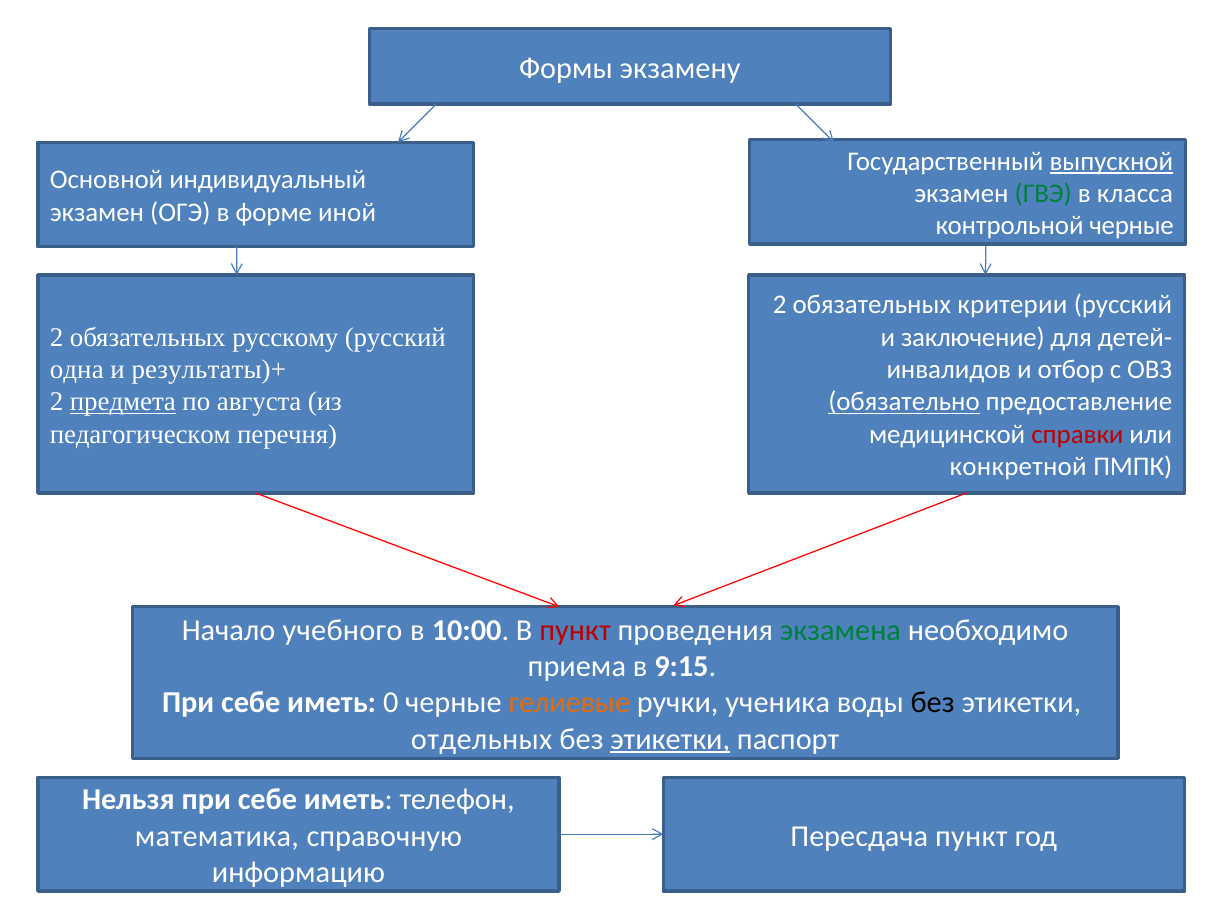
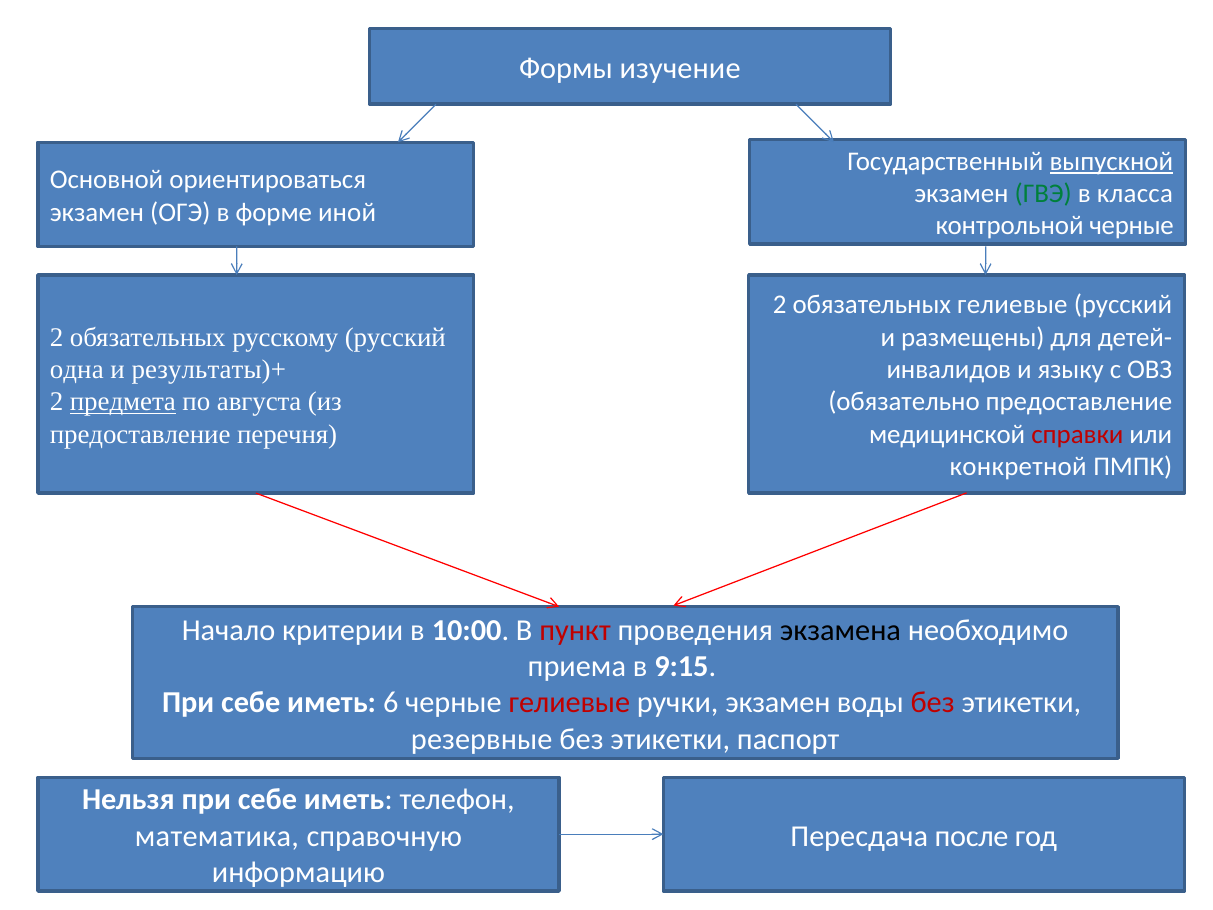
экзамену: экзамену -> изучение (680, 68)
индивидуальный: индивидуальный -> ориентироваться (268, 180)
обязательных критерии: критерии -> гелиевые (1012, 305)
заключение: заключение -> размещены (973, 337)
отбор: отбор -> языку (1071, 369)
обязательно underline: present -> none (904, 402)
педагогическом: педагогическом -> предоставление (140, 434)
учебного: учебного -> критерии (343, 630)
экзамена colour: green -> black (840, 630)
0: 0 -> 6 (391, 703)
гелиевые colour: orange -> red (569, 703)
ручки ученика: ученика -> экзамен (778, 703)
без colour: black -> red (933, 703)
отдельных: отдельных -> резервные (482, 739)
этикетки underline: present -> none (670, 739)
Пересдача пункт: пункт -> после (972, 836)
